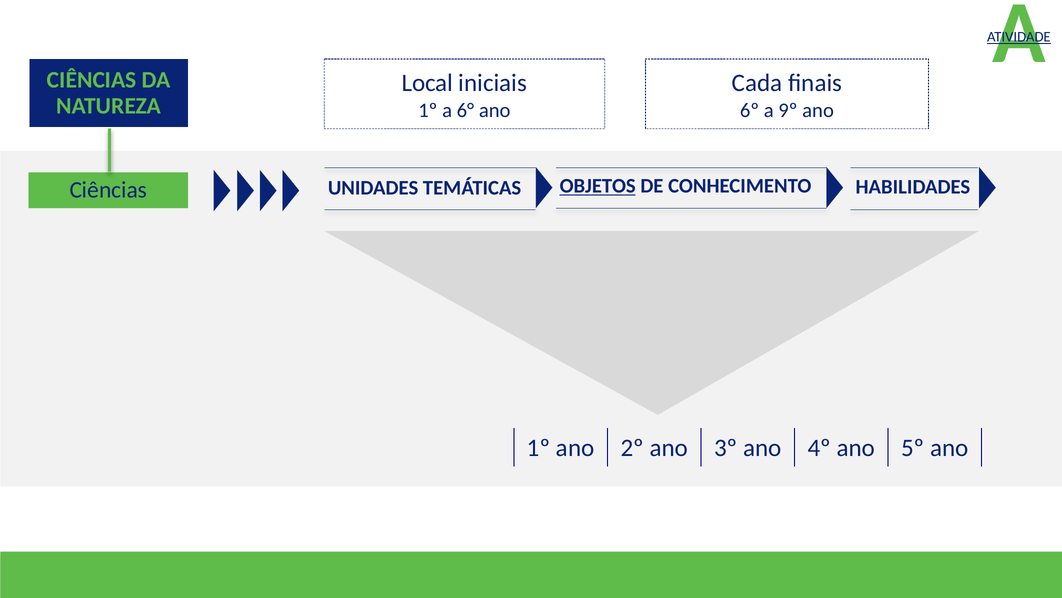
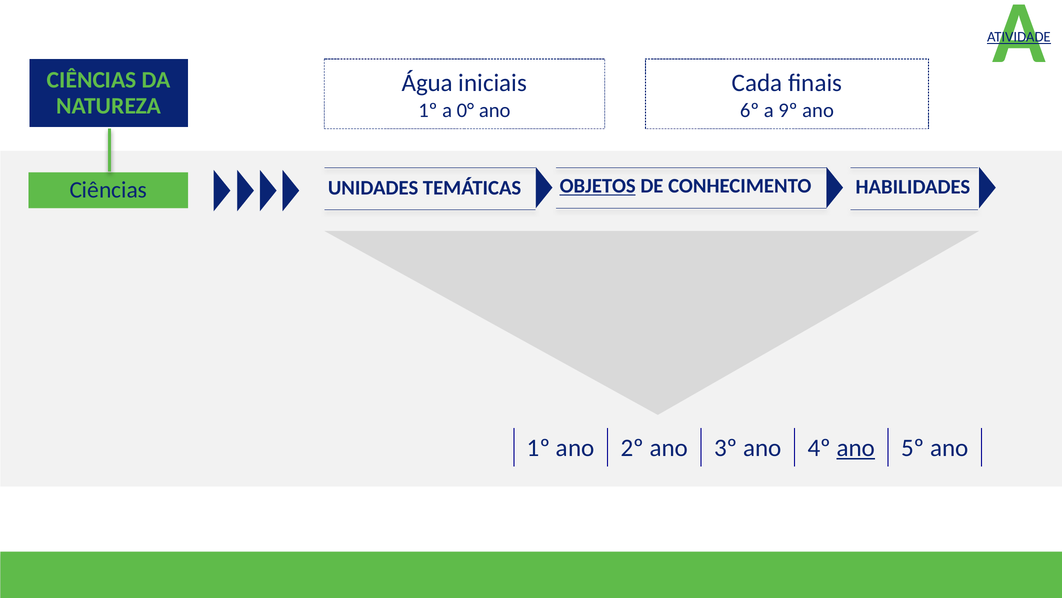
Local: Local -> Água (427, 83)
6°: 6° -> 0° (465, 110)
ano underline: none -> present (856, 447)
